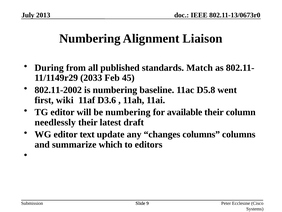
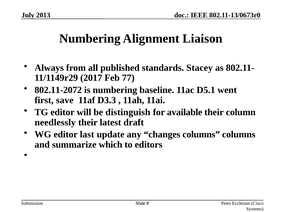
During: During -> Always (49, 68)
Match: Match -> Stacey (200, 68)
2033: 2033 -> 2017 (91, 78)
45: 45 -> 77 (128, 78)
802.11-2002: 802.11-2002 -> 802.11-2072 (58, 90)
D5.8: D5.8 -> D5.1 (206, 90)
wiki: wiki -> save (65, 100)
D3.6: D3.6 -> D3.3 (107, 100)
be numbering: numbering -> distinguish (128, 112)
text: text -> last (87, 134)
